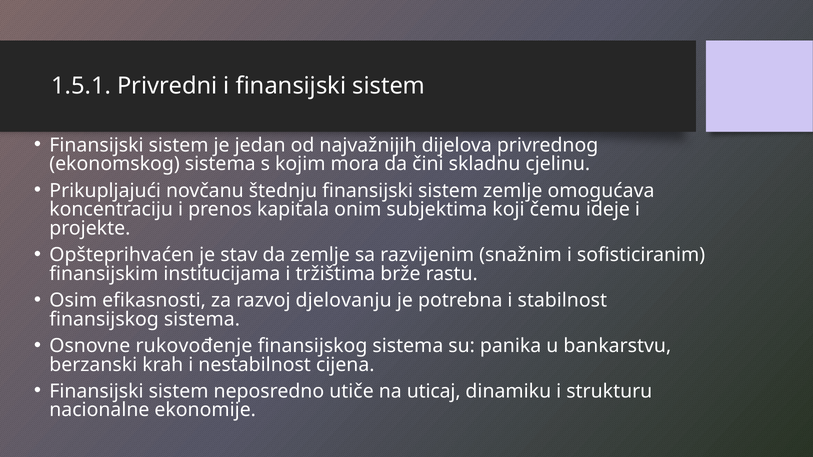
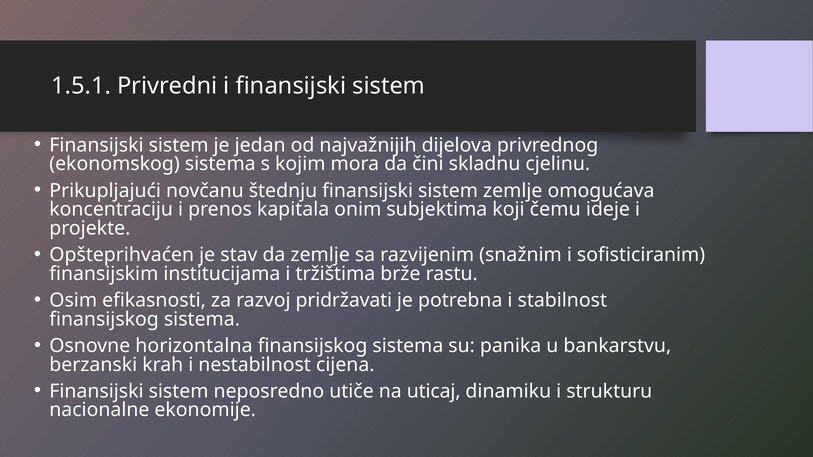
djelovanju: djelovanju -> pridržavati (344, 301)
rukovođenje: rukovođenje -> horizontalna (194, 346)
